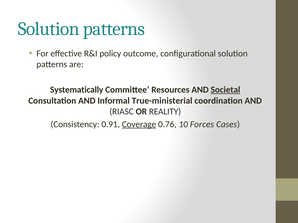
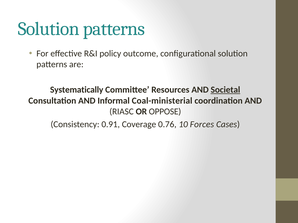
True-ministerial: True-ministerial -> Coal-ministerial (162, 101)
REALITY: REALITY -> OPPOSE (165, 112)
Coverage underline: present -> none (139, 125)
